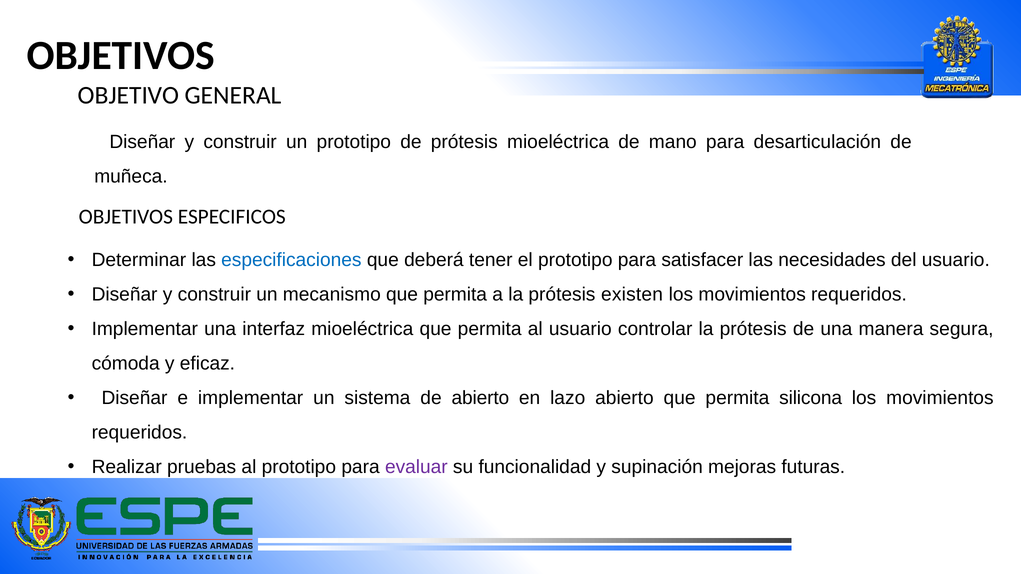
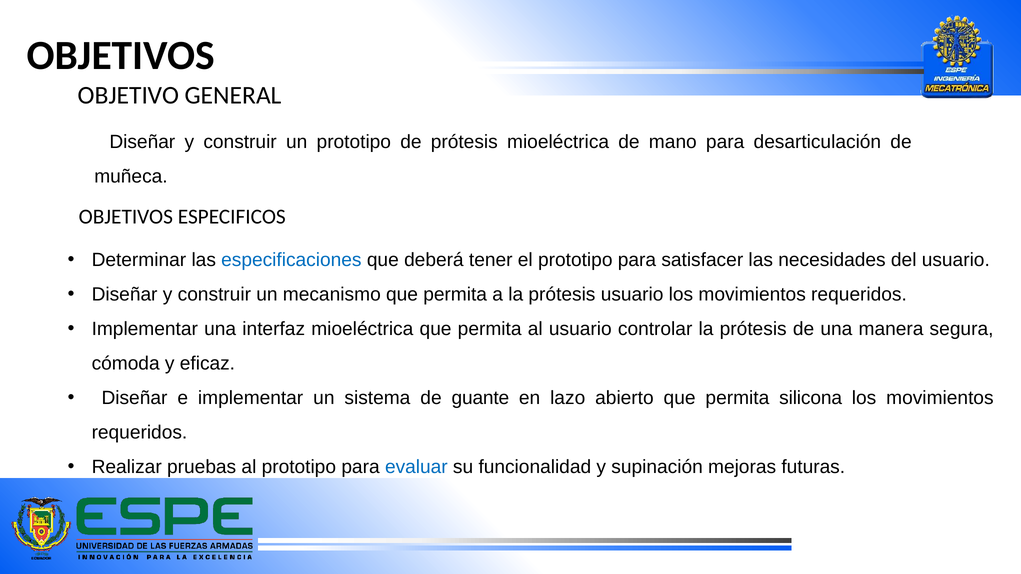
prótesis existen: existen -> usuario (632, 295)
de abierto: abierto -> guante (480, 398)
evaluar colour: purple -> blue (416, 467)
